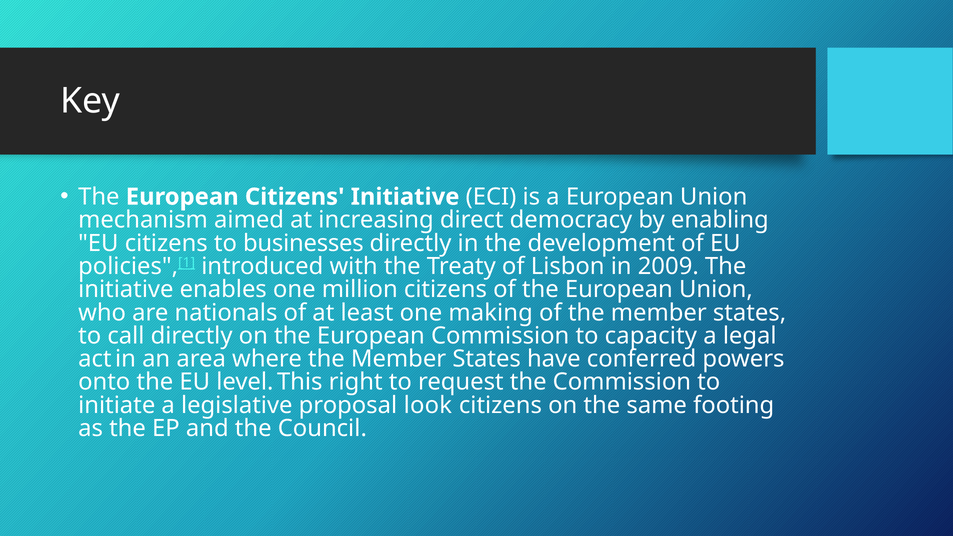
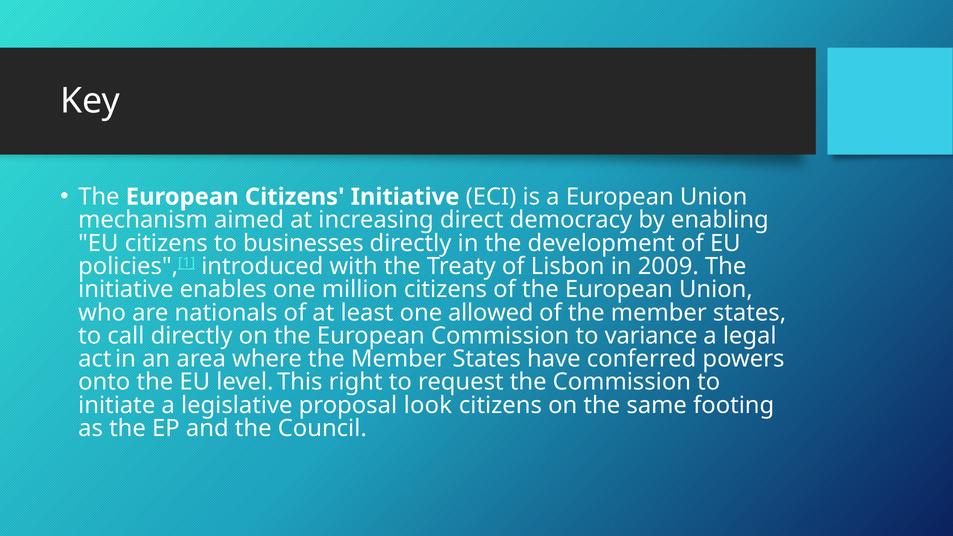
making: making -> allowed (491, 313)
capacity: capacity -> variance (651, 336)
